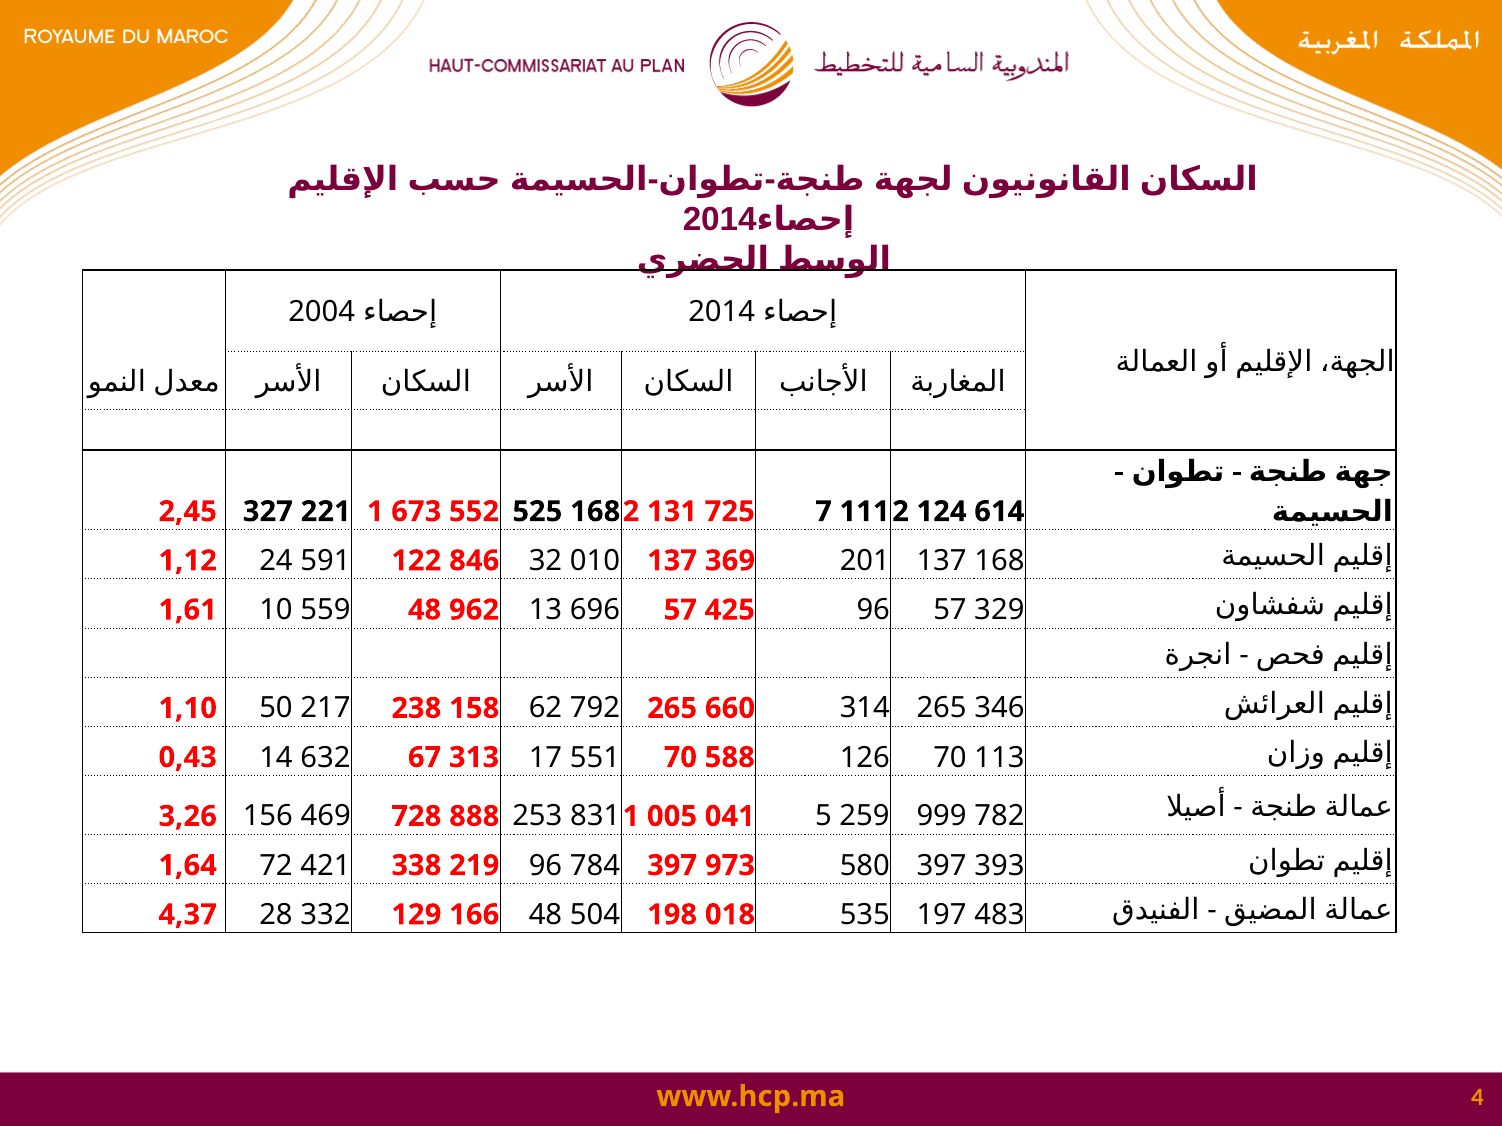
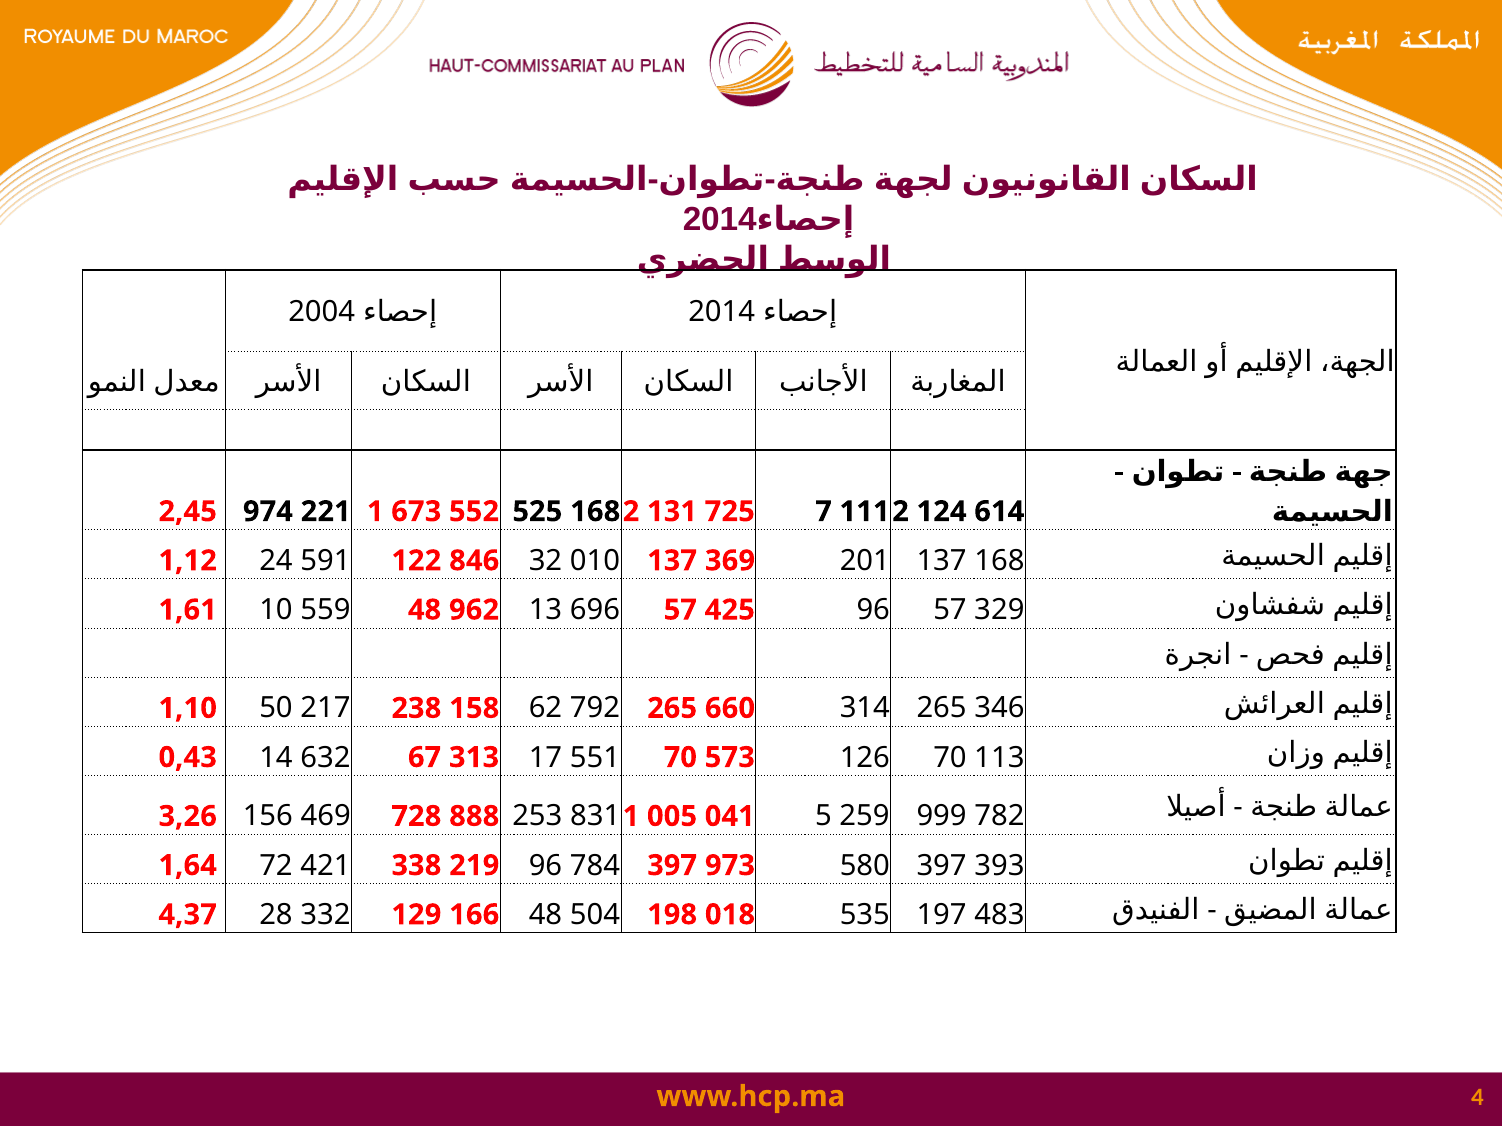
327: 327 -> 974 (268, 512)
588: 588 -> 573 (730, 758)
